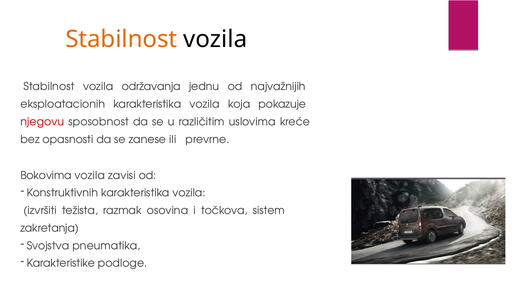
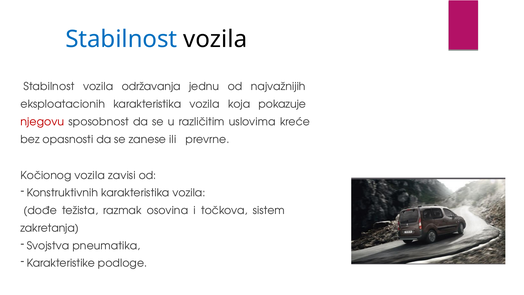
Stabilnost colour: orange -> blue (121, 39)
Bokovima: Bokovima -> Kočionog (46, 175)
izvršiti: izvršiti -> dođe (40, 210)
